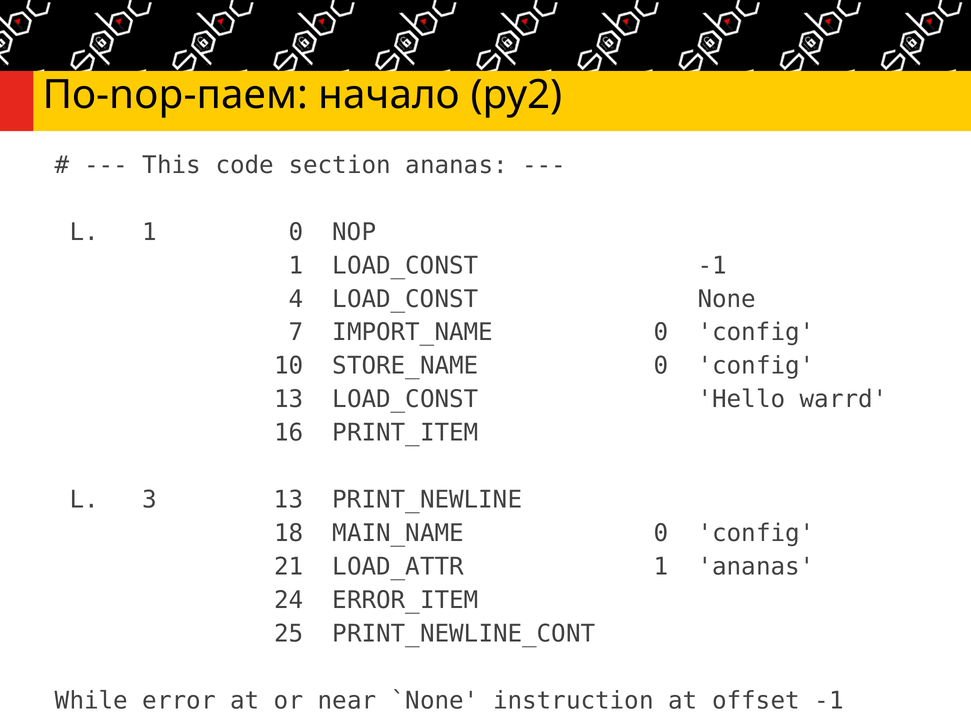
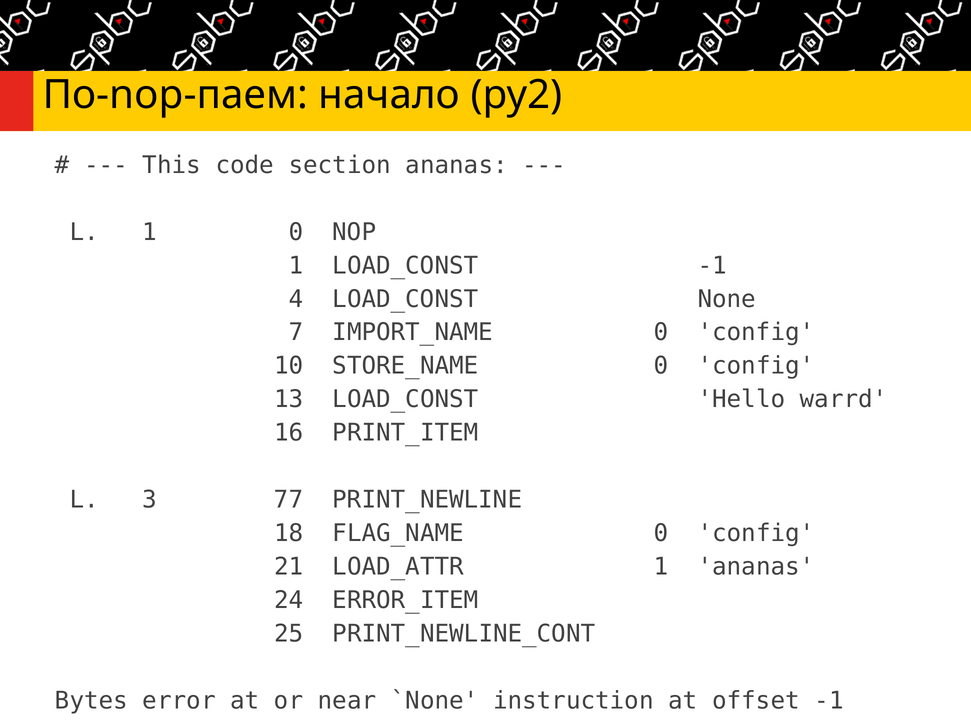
3 13: 13 -> 77 (289, 500)
MAIN_NAME: MAIN_NAME -> FLAG_NAME (398, 534)
While: While -> Bytes (91, 701)
